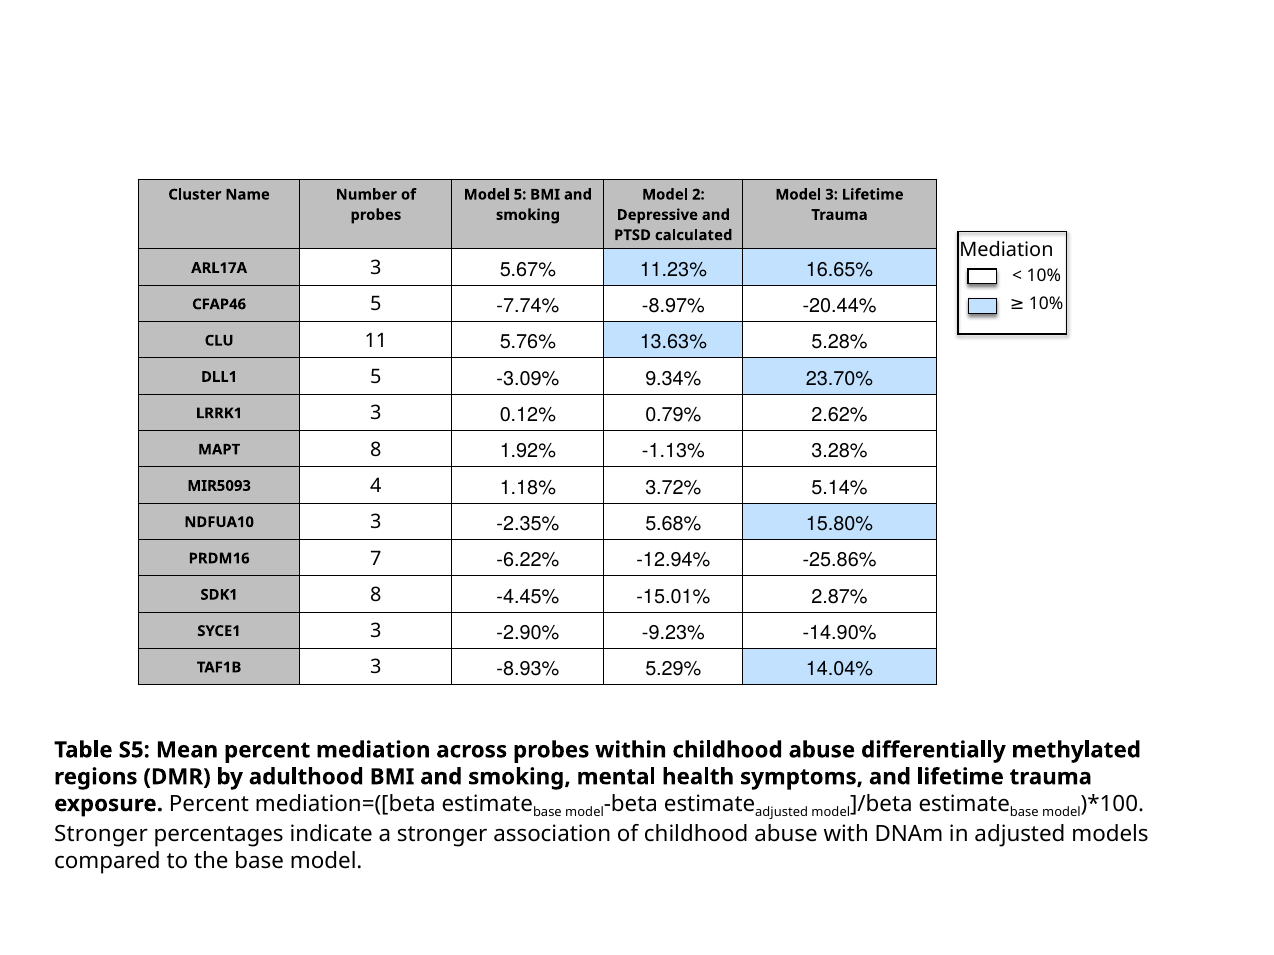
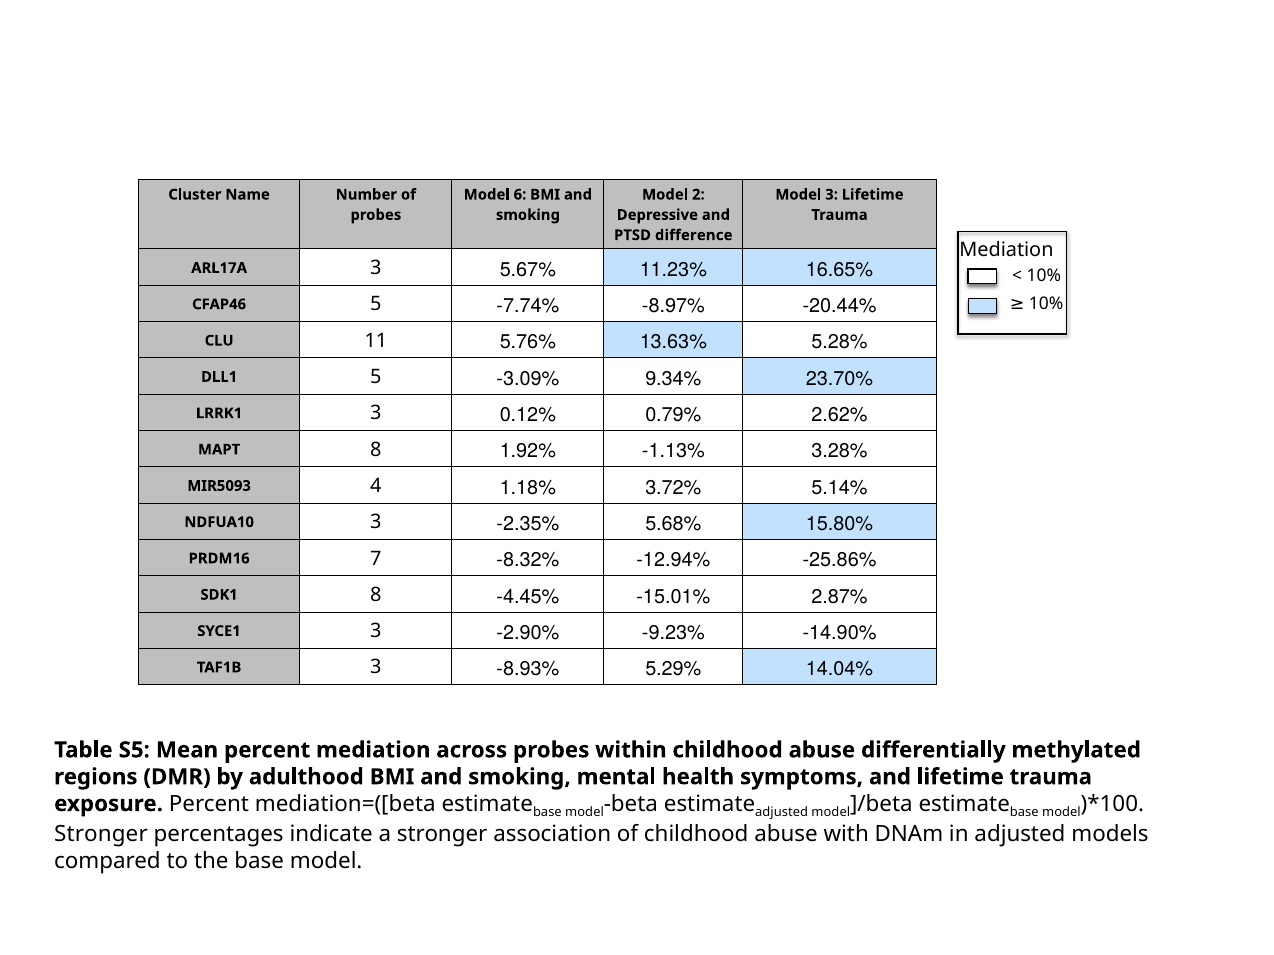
Model 5: 5 -> 6 (520, 195)
calculated: calculated -> difference (694, 235)
-6.22%: -6.22% -> -8.32% (528, 561)
